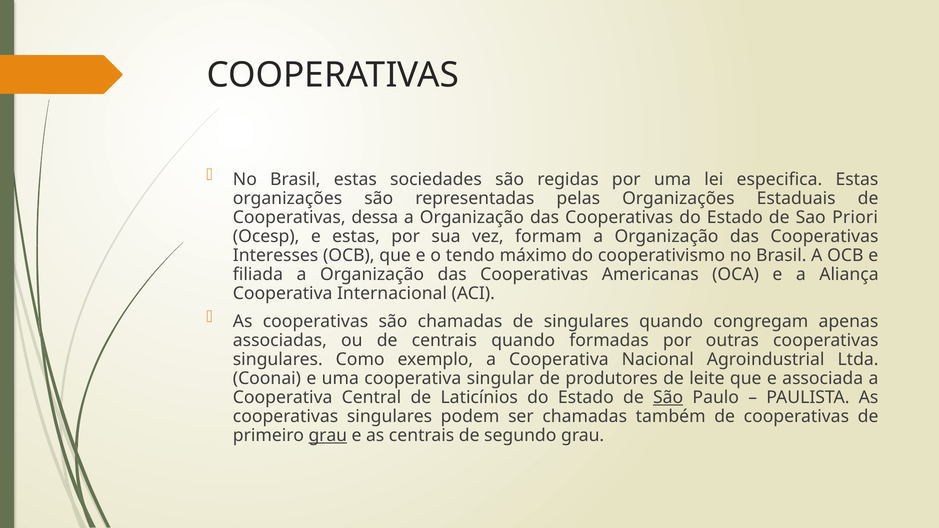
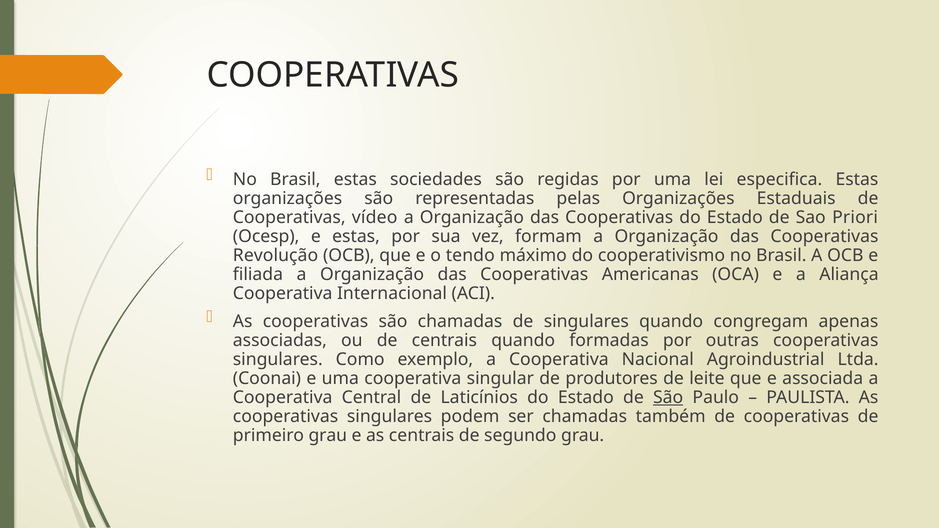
dessa: dessa -> vídeo (375, 218)
Interesses: Interesses -> Revolução (276, 256)
grau underline: present -> none (328, 436)
